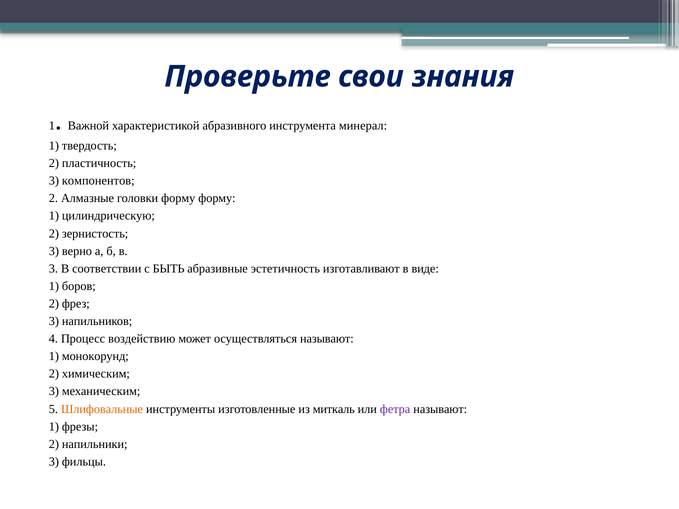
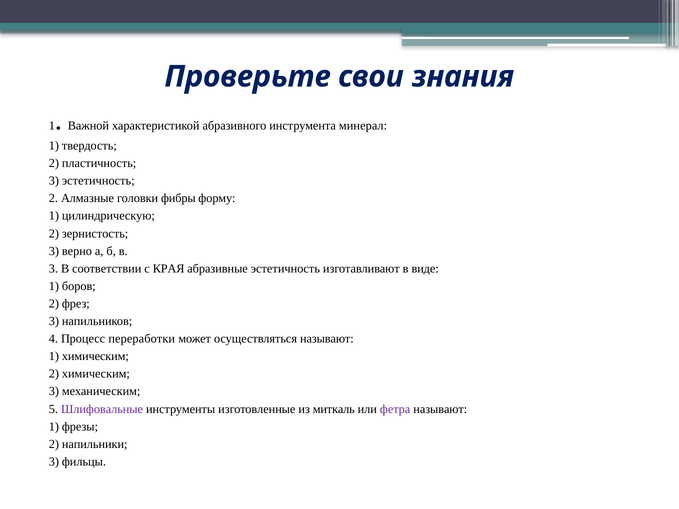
3 компонентов: компонентов -> эстетичность (98, 181)
головки форму: форму -> фибры (178, 198)
БЫТЬ: БЫТЬ -> КРАЯ (169, 269)
воздействию: воздействию -> переработки (142, 339)
1 монокорунд: монокорунд -> химическим (95, 357)
Шлифовальные colour: orange -> purple (102, 409)
